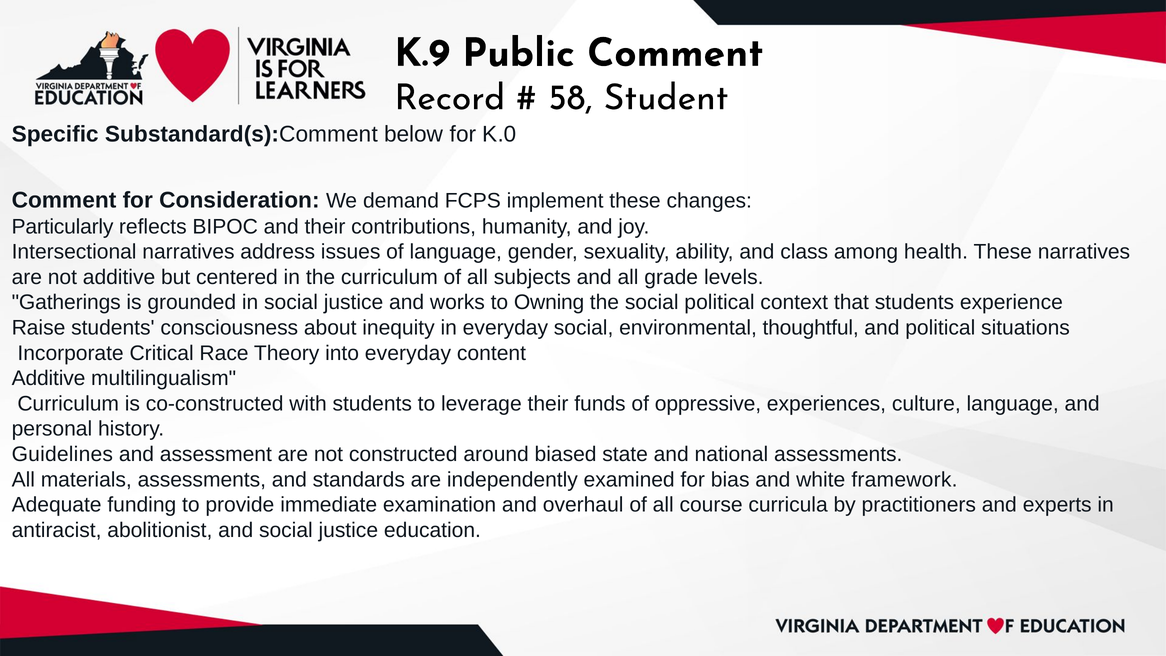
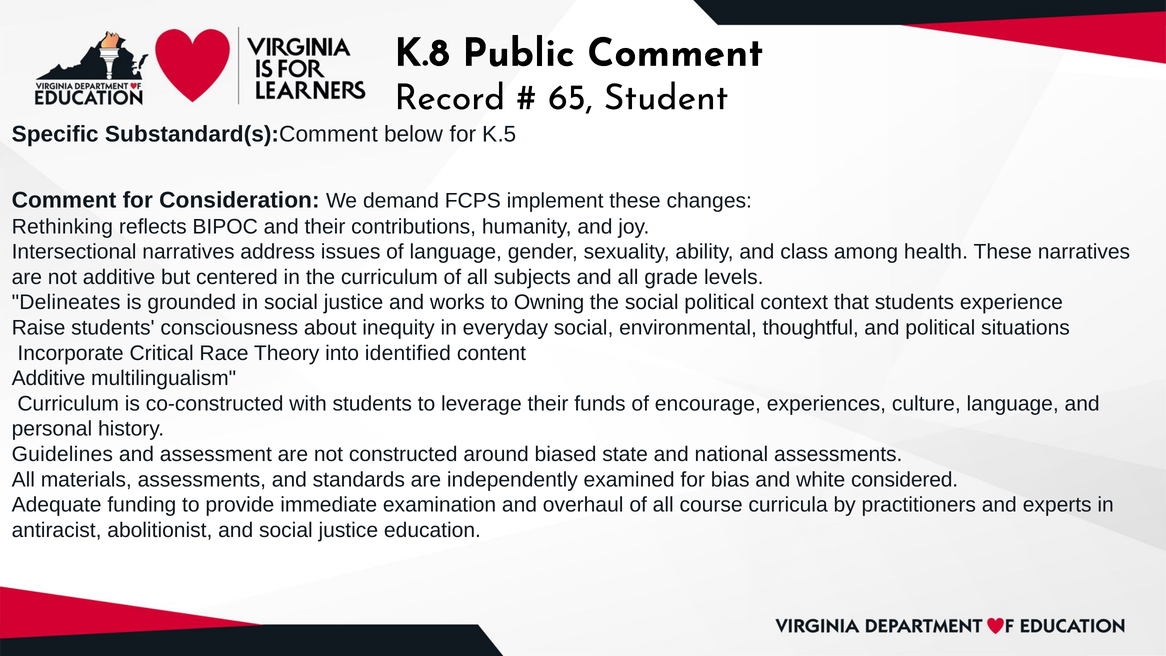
K.9: K.9 -> K.8 (422, 53)
58: 58 -> 65 (570, 97)
K.0: K.0 -> K.5 (500, 134)
Particularly: Particularly -> Rethinking (62, 227)
Gatherings: Gatherings -> Delineates (66, 302)
into everyday: everyday -> identified (408, 353)
oppressive: oppressive -> encourage (708, 404)
framework: framework -> considered (905, 480)
